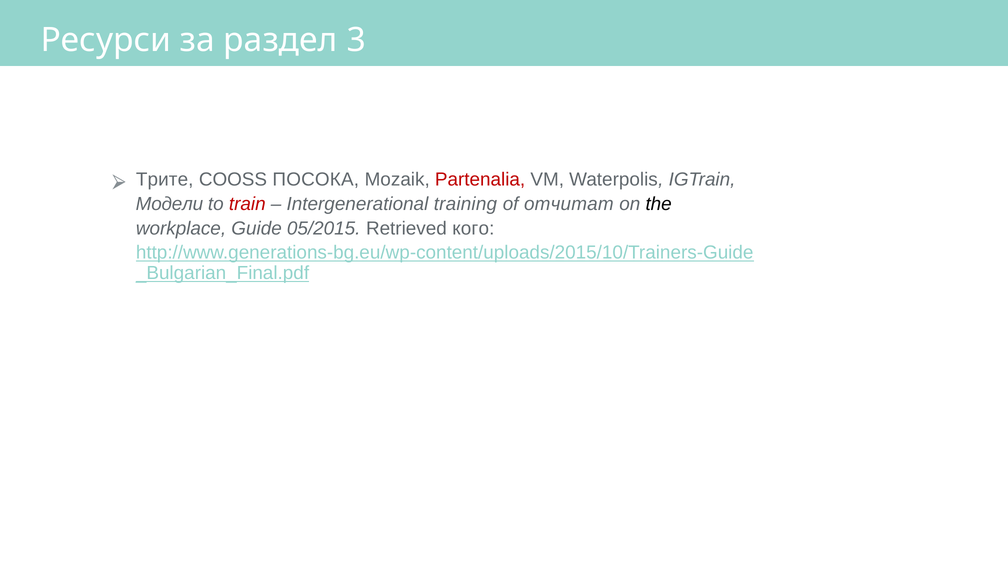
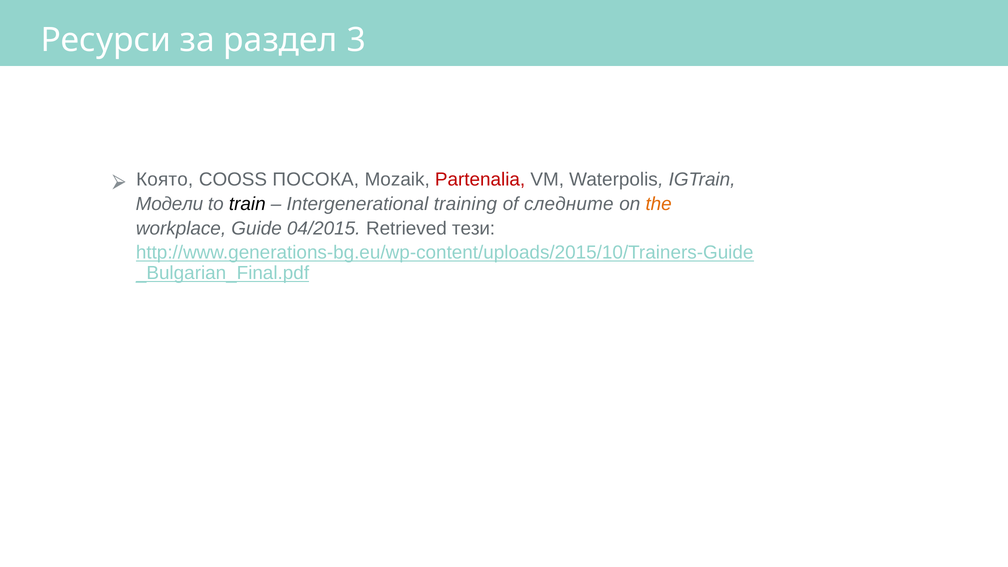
Трите: Трите -> Която (165, 180)
train colour: red -> black (247, 204)
отчитат: отчитат -> следните (569, 204)
the colour: black -> orange (659, 204)
05/2015: 05/2015 -> 04/2015 (324, 228)
кого: кого -> тези (474, 228)
